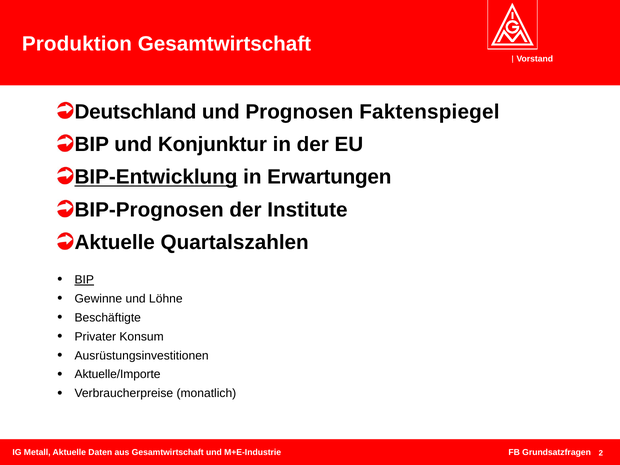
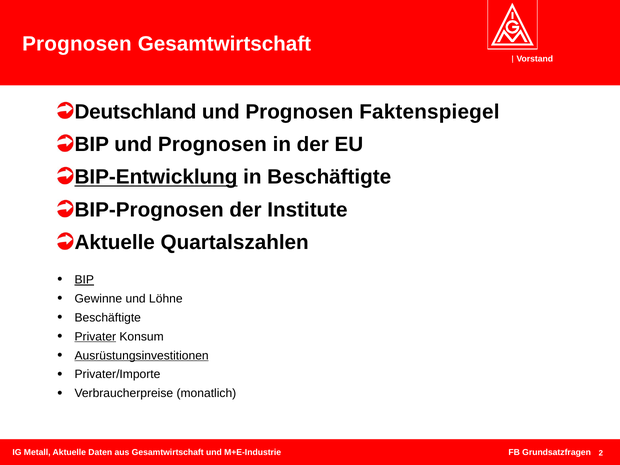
Produktion: Produktion -> Prognosen (77, 44)
BIP und Konjunktur: Konjunktur -> Prognosen (212, 144)
in Erwartungen: Erwartungen -> Beschäftigte (329, 177)
Privater underline: none -> present (95, 337)
Ausrüstungsinvestitionen underline: none -> present (142, 356)
Aktuelle/Importe: Aktuelle/Importe -> Privater/Importe (117, 374)
